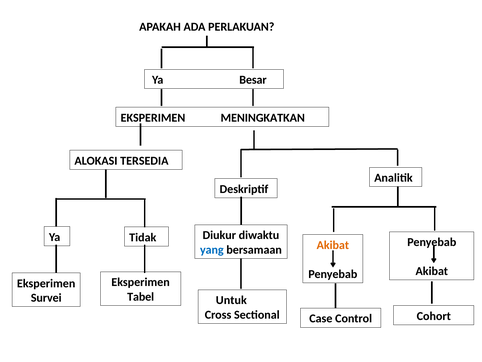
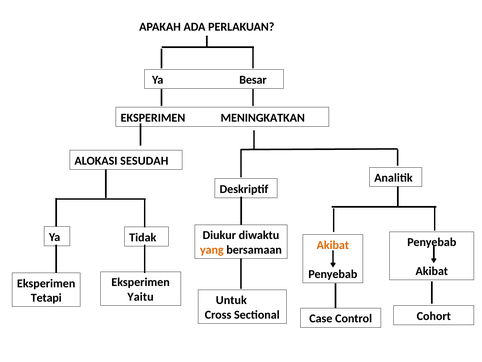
TERSEDIA: TERSEDIA -> SESUDAH (144, 160)
yang colour: blue -> orange (212, 249)
Tabel: Tabel -> Yaitu (141, 296)
Survei: Survei -> Tetapi (46, 298)
